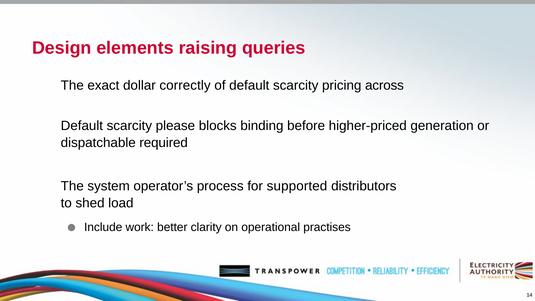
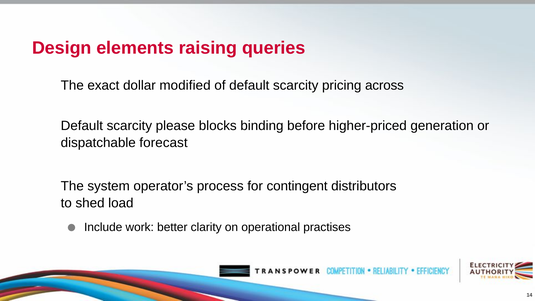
correctly: correctly -> modified (185, 85)
required: required -> forecast (164, 143)
supported: supported -> contingent (297, 186)
